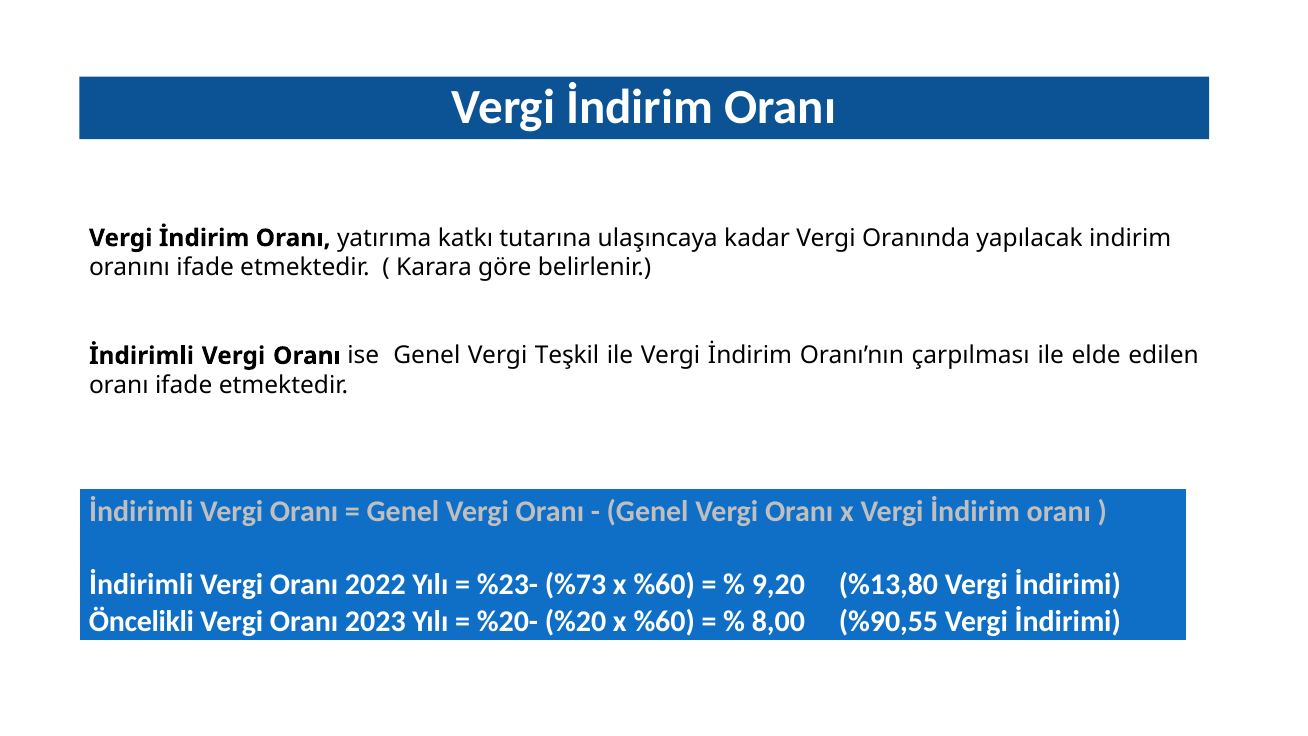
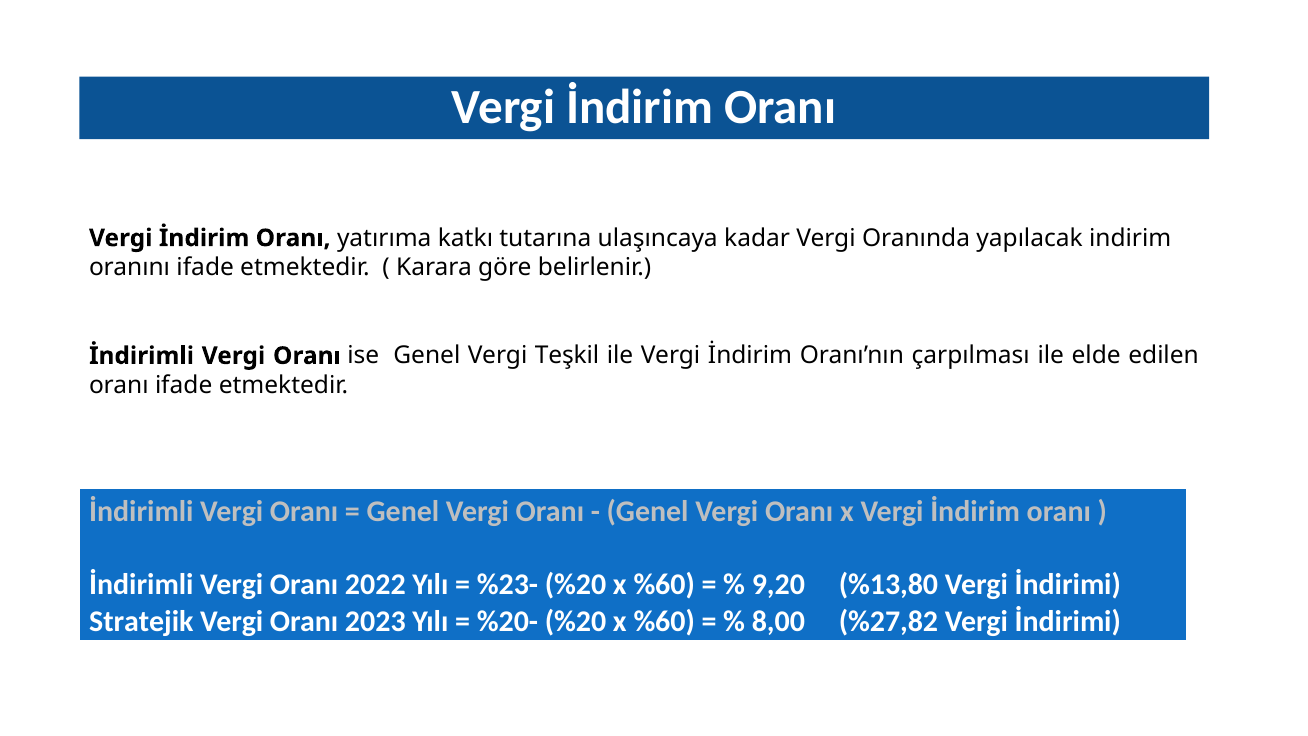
%23- %73: %73 -> %20 (576, 585)
Öncelikli: Öncelikli -> Stratejik (141, 621)
%90,55: %90,55 -> %27,82 (888, 621)
